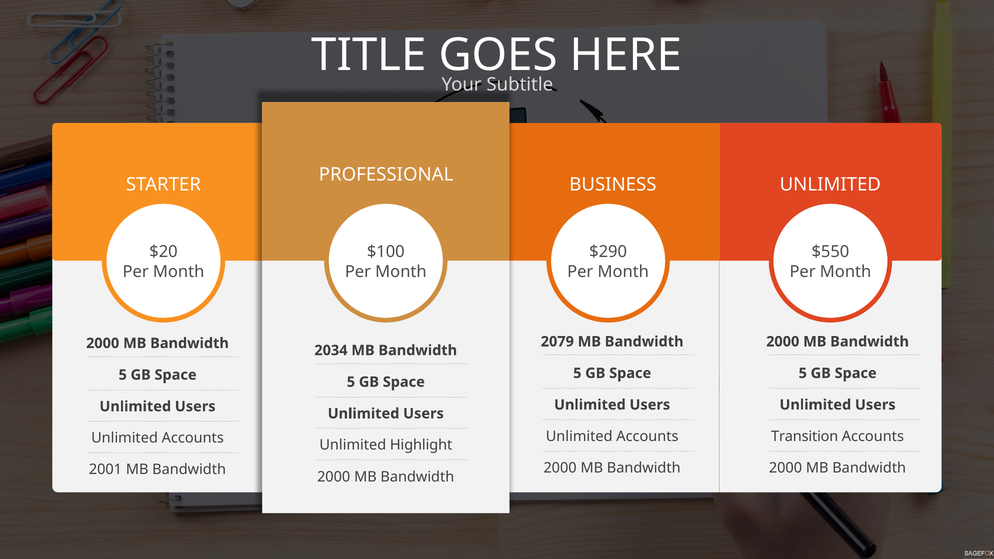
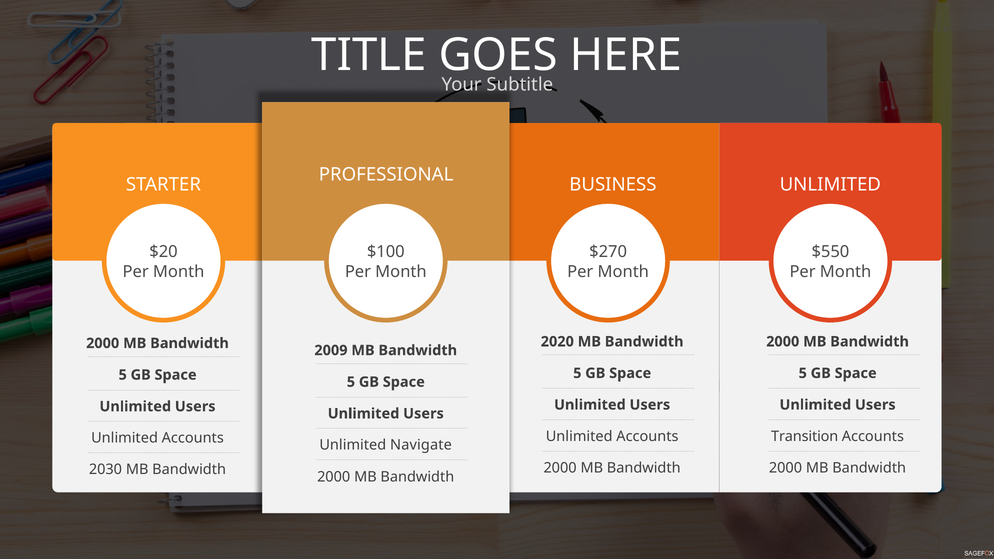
$290: $290 -> $270 (608, 252)
2079: 2079 -> 2020 (557, 342)
2034: 2034 -> 2009 (331, 350)
Highlight: Highlight -> Navigate (421, 445)
2001: 2001 -> 2030 (105, 470)
